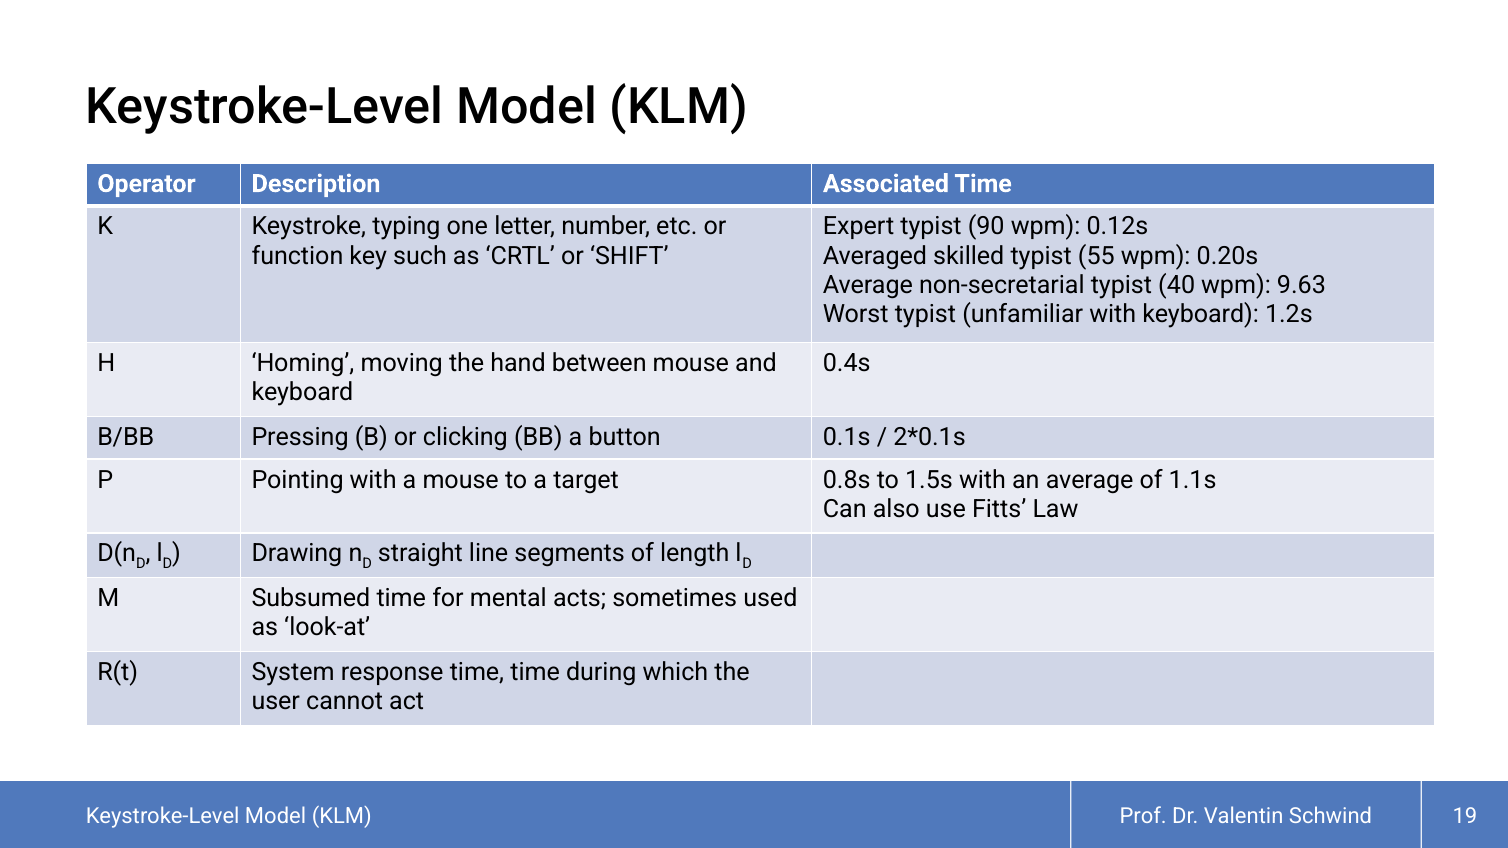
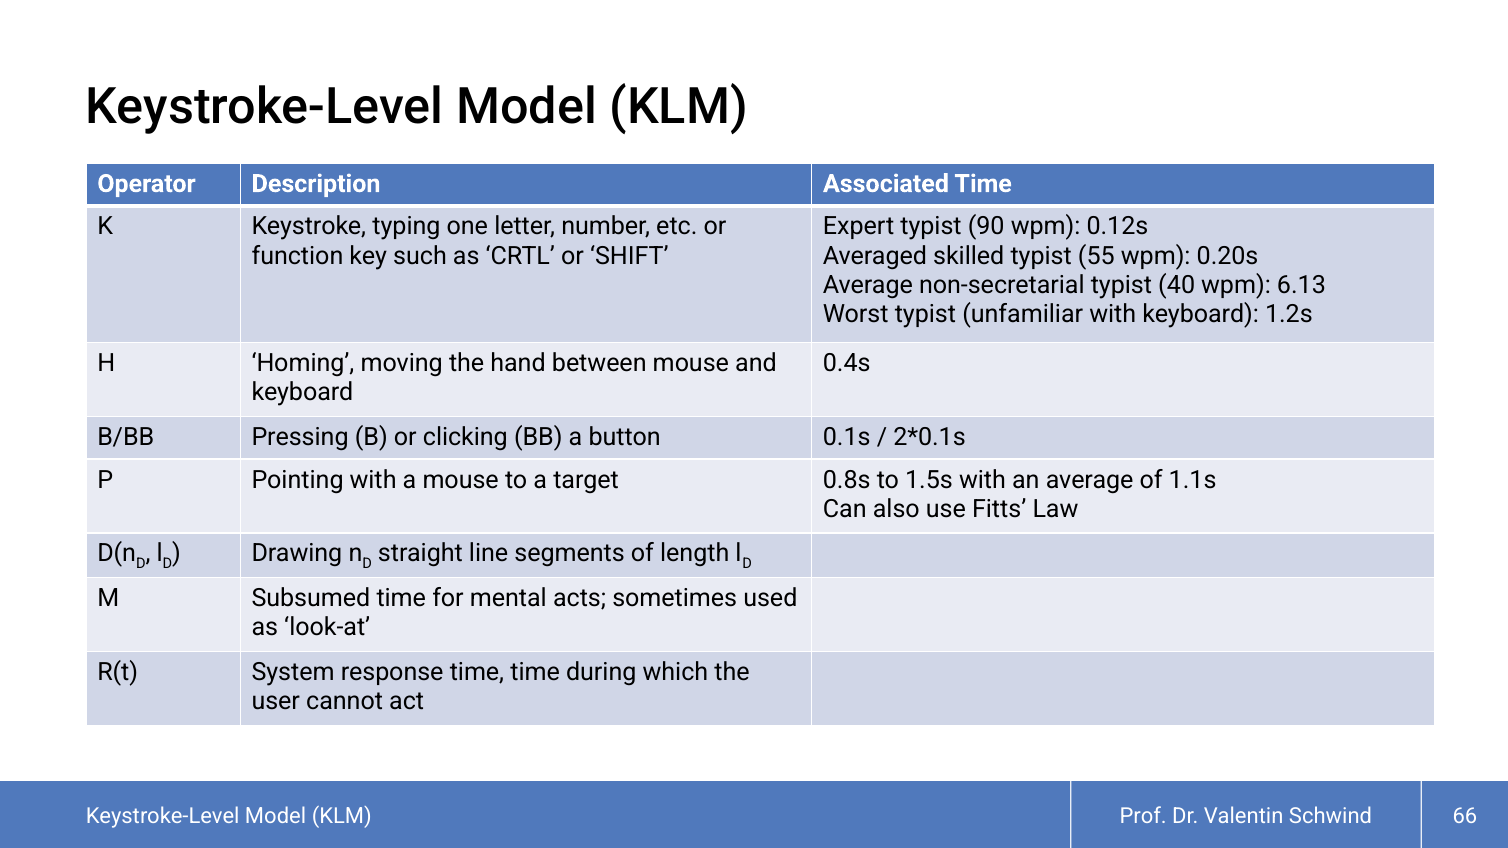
9.63: 9.63 -> 6.13 (1301, 285)
19: 19 -> 66 (1465, 816)
